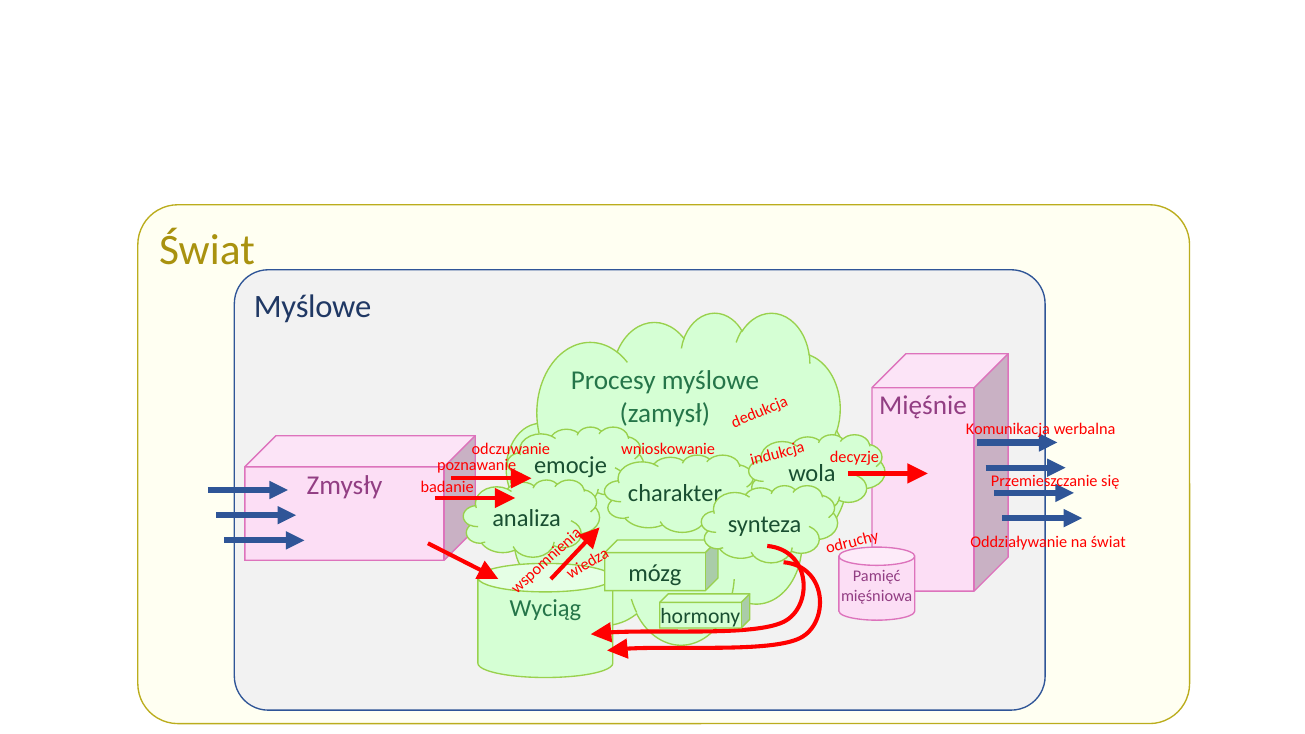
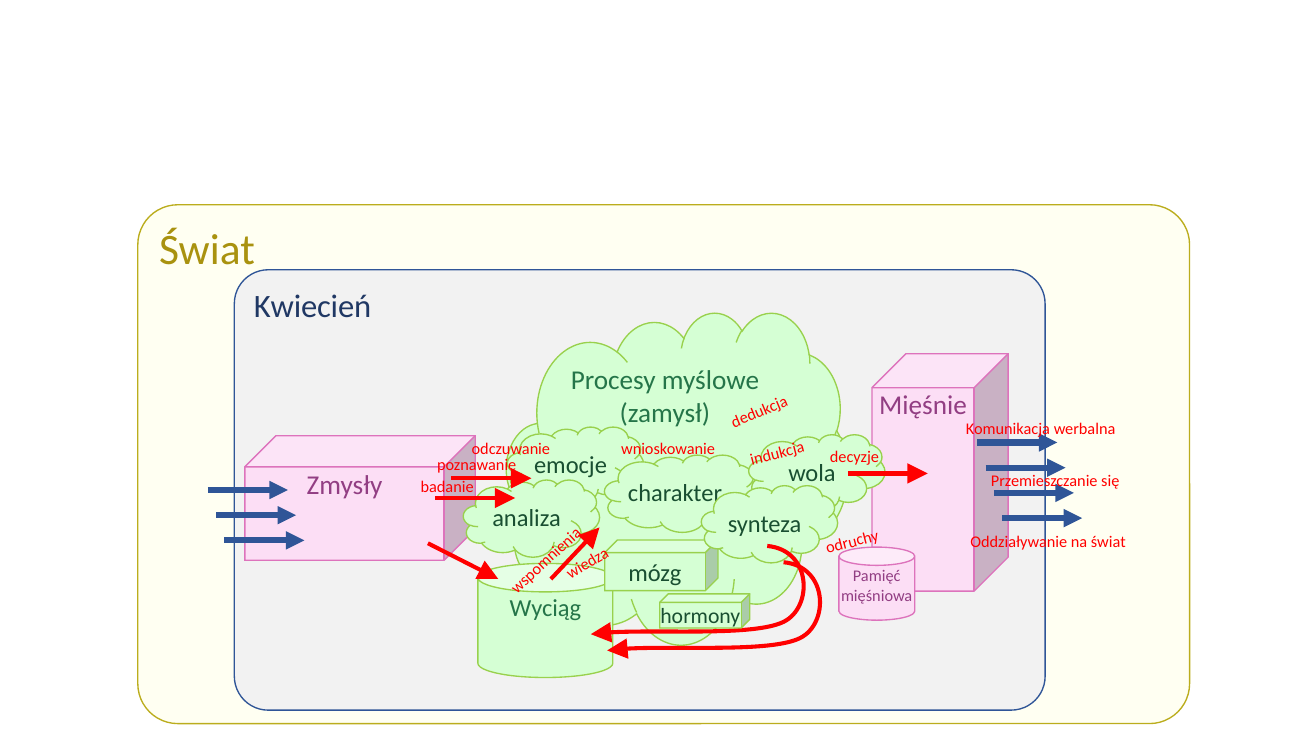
Myślowe: Myślowe -> Kwiecień (313, 306)
